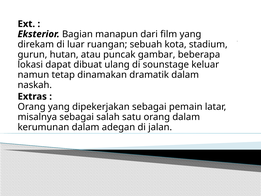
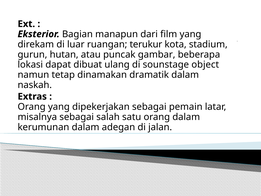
sebuah: sebuah -> terukur (146, 44)
keluar: keluar -> object (205, 65)
